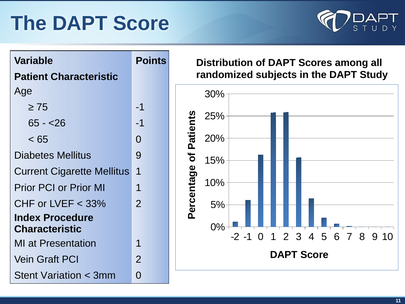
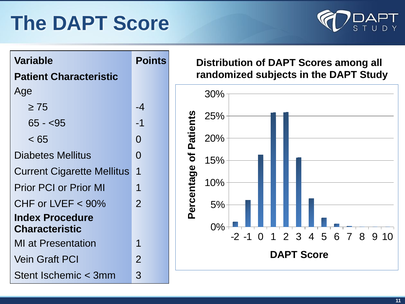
75 -1: -1 -> -4 (140, 107)
<26: <26 -> <95 (57, 123)
Mellitus 9: 9 -> 0 (138, 155)
33%: 33% -> 90% (96, 204)
Variation: Variation -> Ischemic (61, 275)
3mm 0: 0 -> 3 (138, 275)
